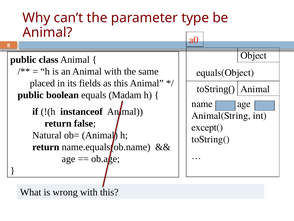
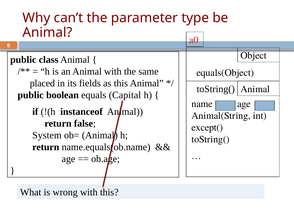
Madam: Madam -> Capital (125, 95)
Natural: Natural -> System (47, 135)
